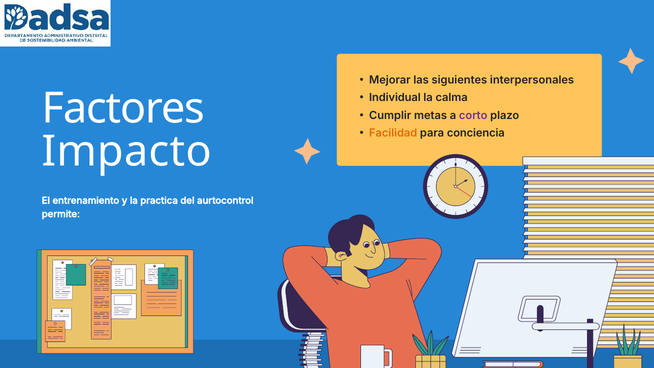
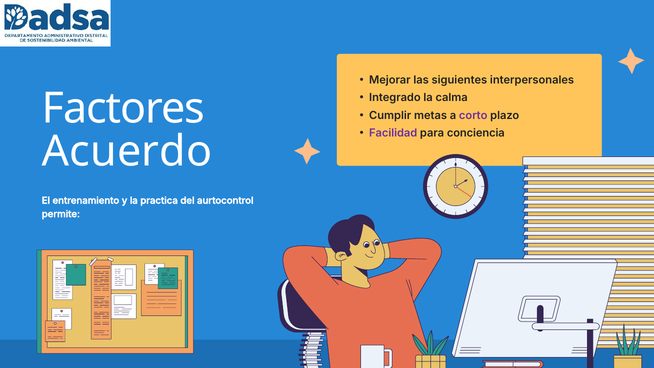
Individual: Individual -> Integrado (395, 98)
Facilidad colour: orange -> purple (393, 133)
Impacto: Impacto -> Acuerdo (127, 151)
